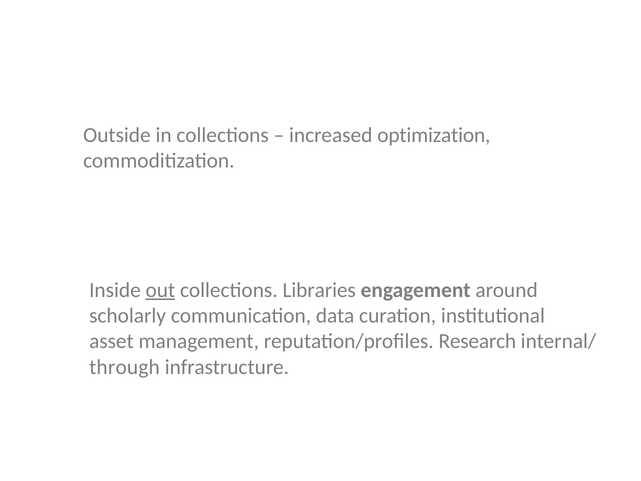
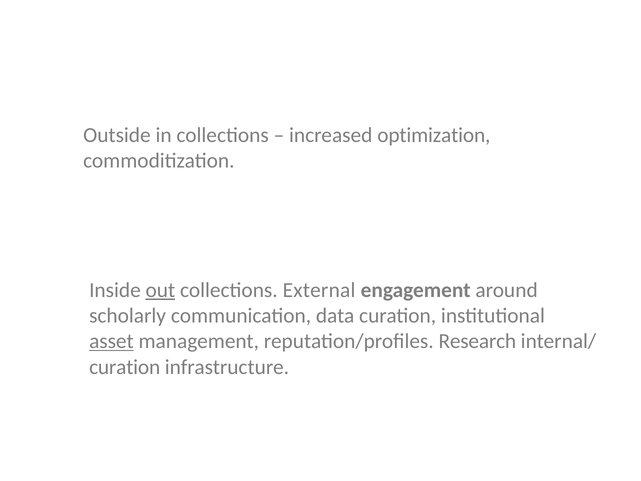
Libraries: Libraries -> External (319, 290)
asset underline: none -> present (111, 341)
through: through -> curation (125, 367)
